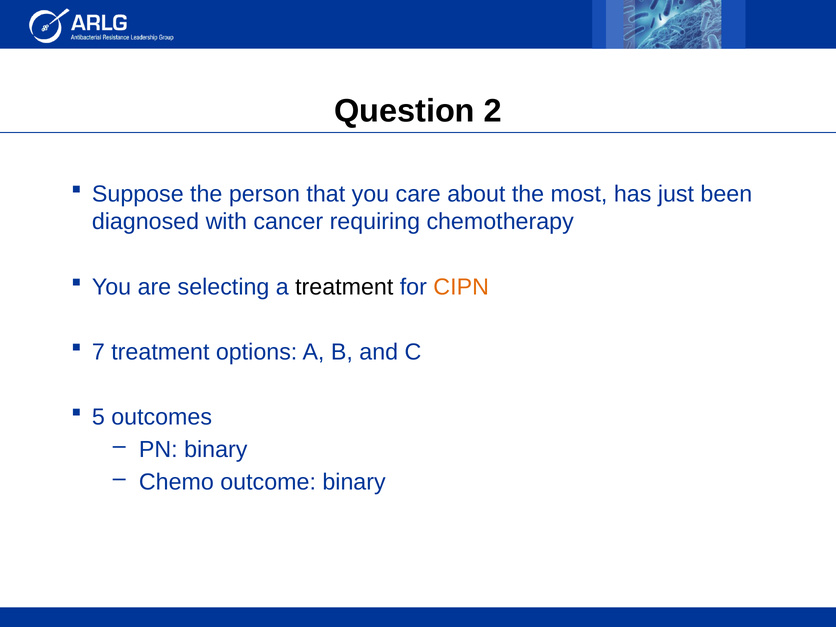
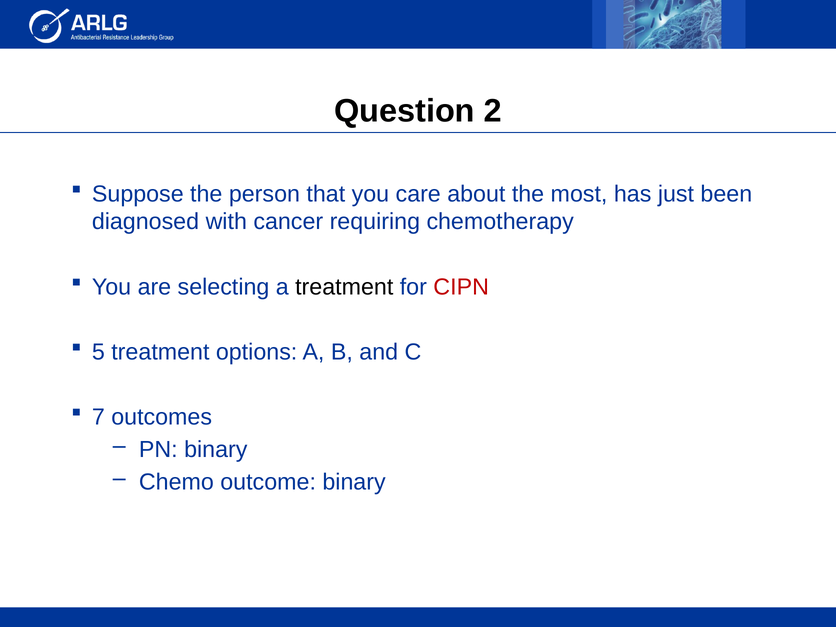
CIPN colour: orange -> red (461, 287)
7: 7 -> 5 (98, 352)
5: 5 -> 7 (98, 417)
